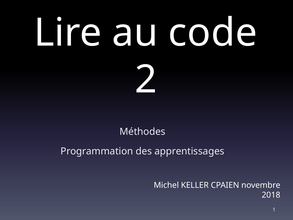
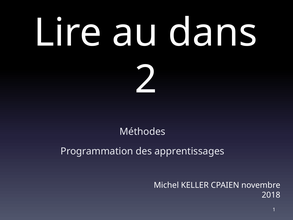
code: code -> dans (213, 33)
